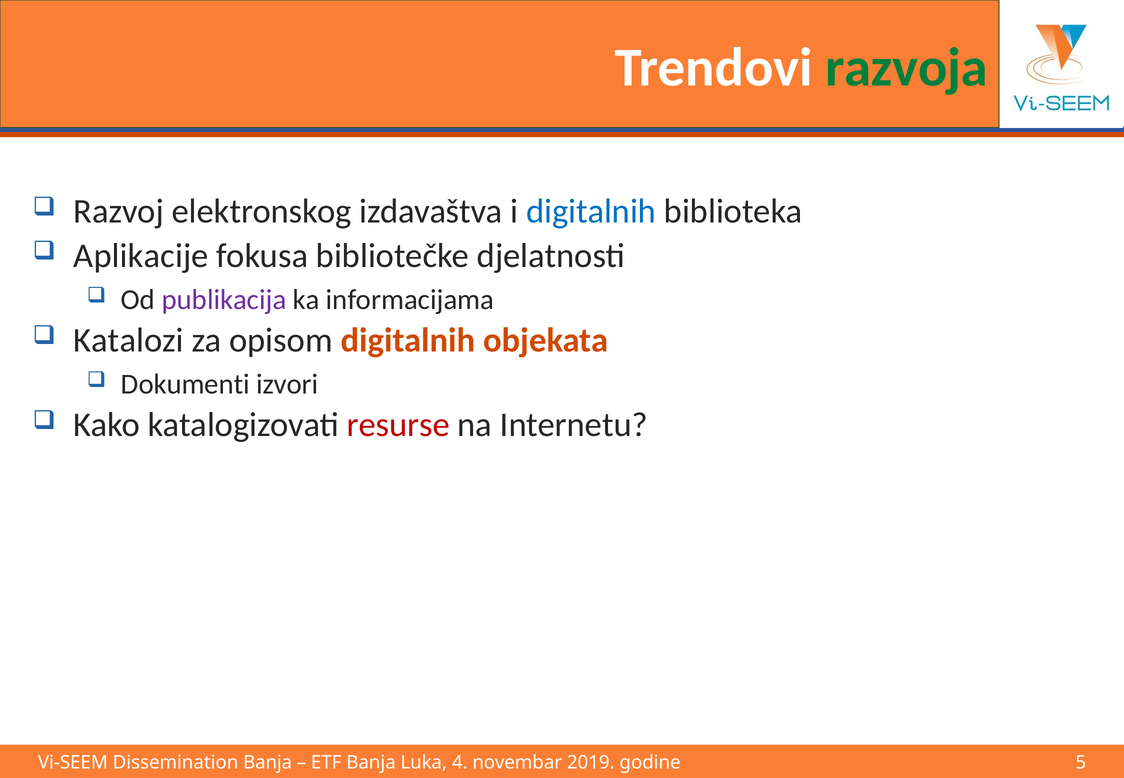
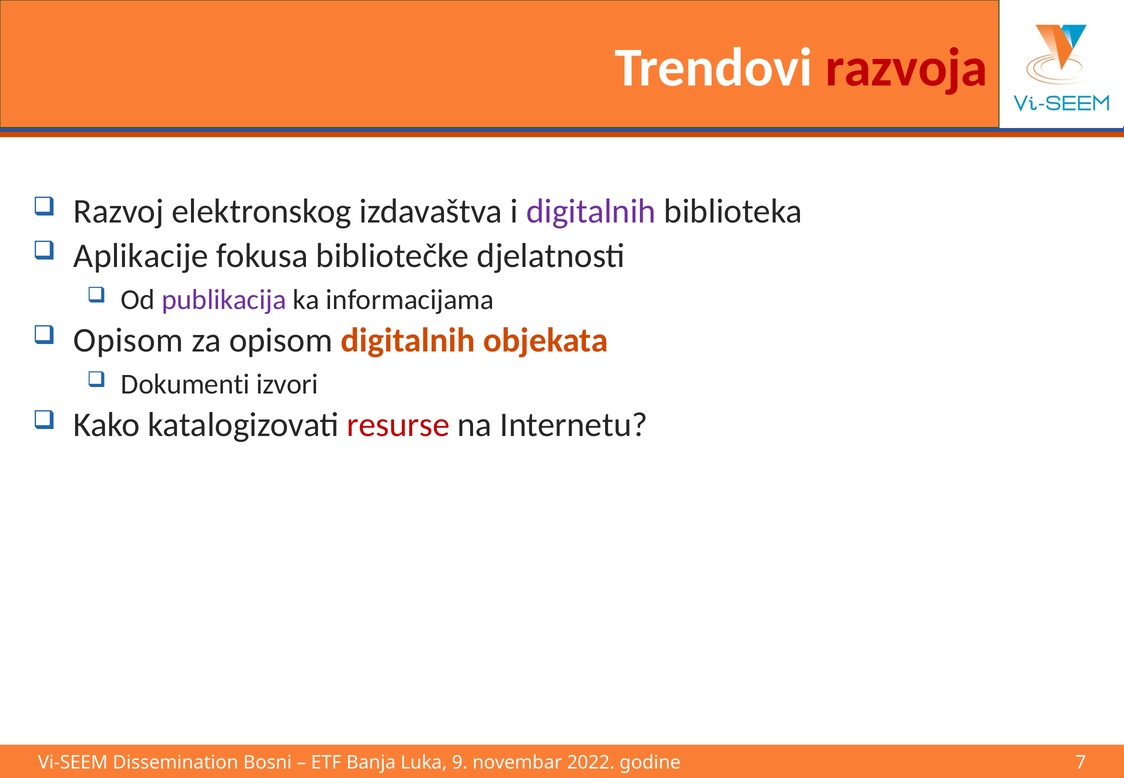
razvoja colour: green -> red (906, 68)
digitalnih colour: blue -> purple (591, 211)
Katalozi: Katalozi -> Opisom (128, 340)
Dissemination Banja: Banja -> Bosni (268, 763)
4: 4 -> 9 (460, 763)
2019: 2019 -> 2022 (591, 763)
5: 5 -> 7 (1081, 763)
